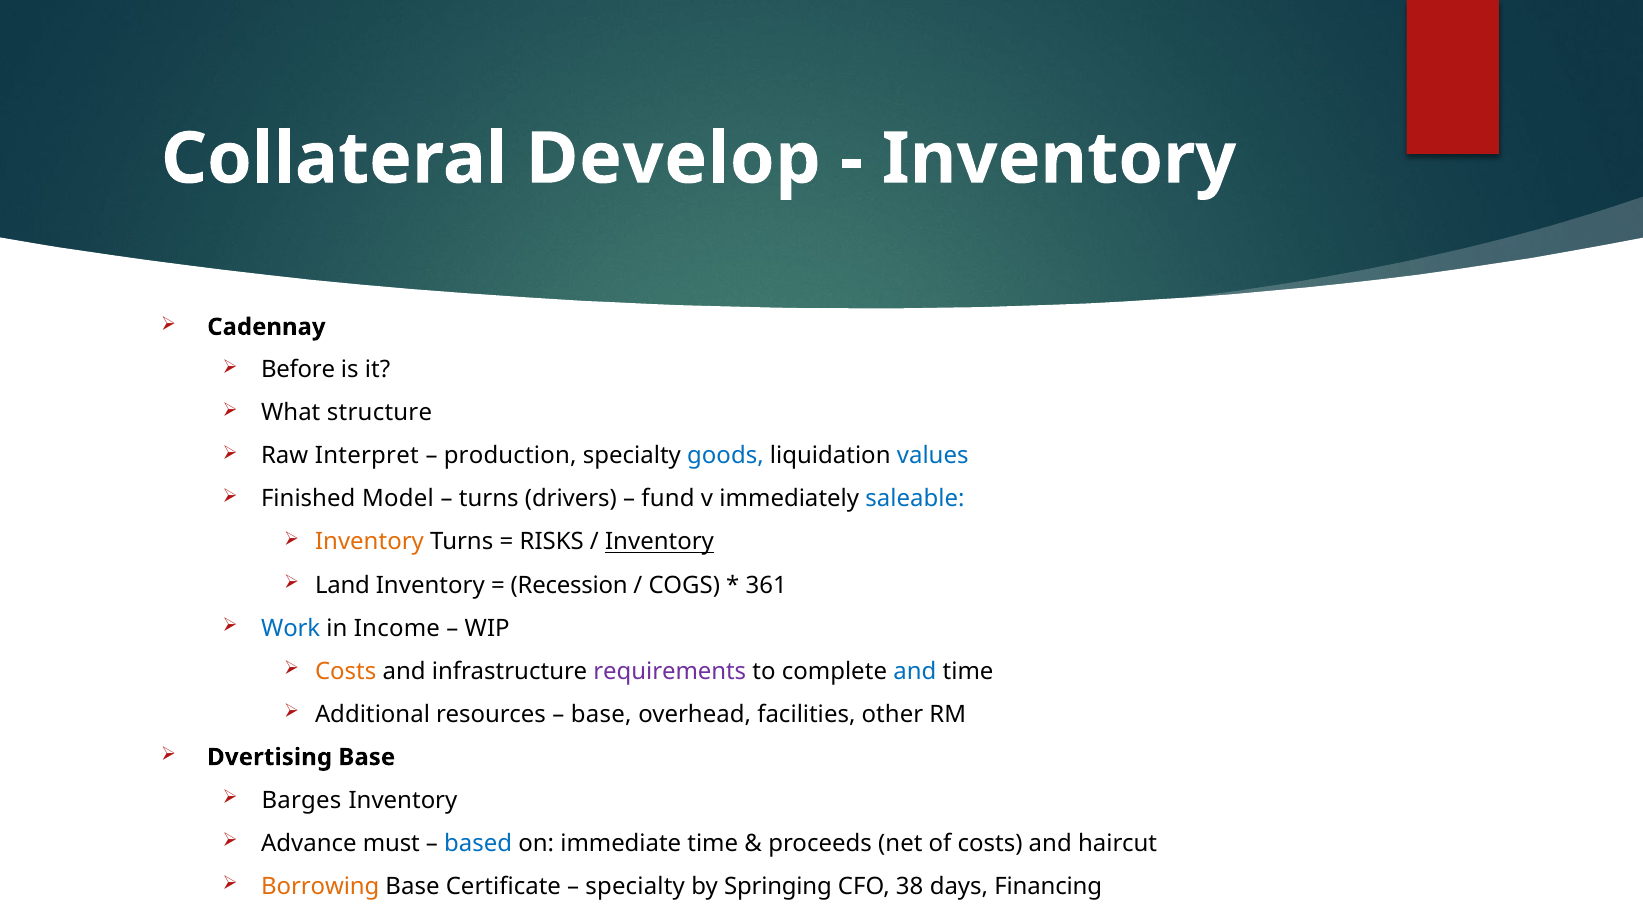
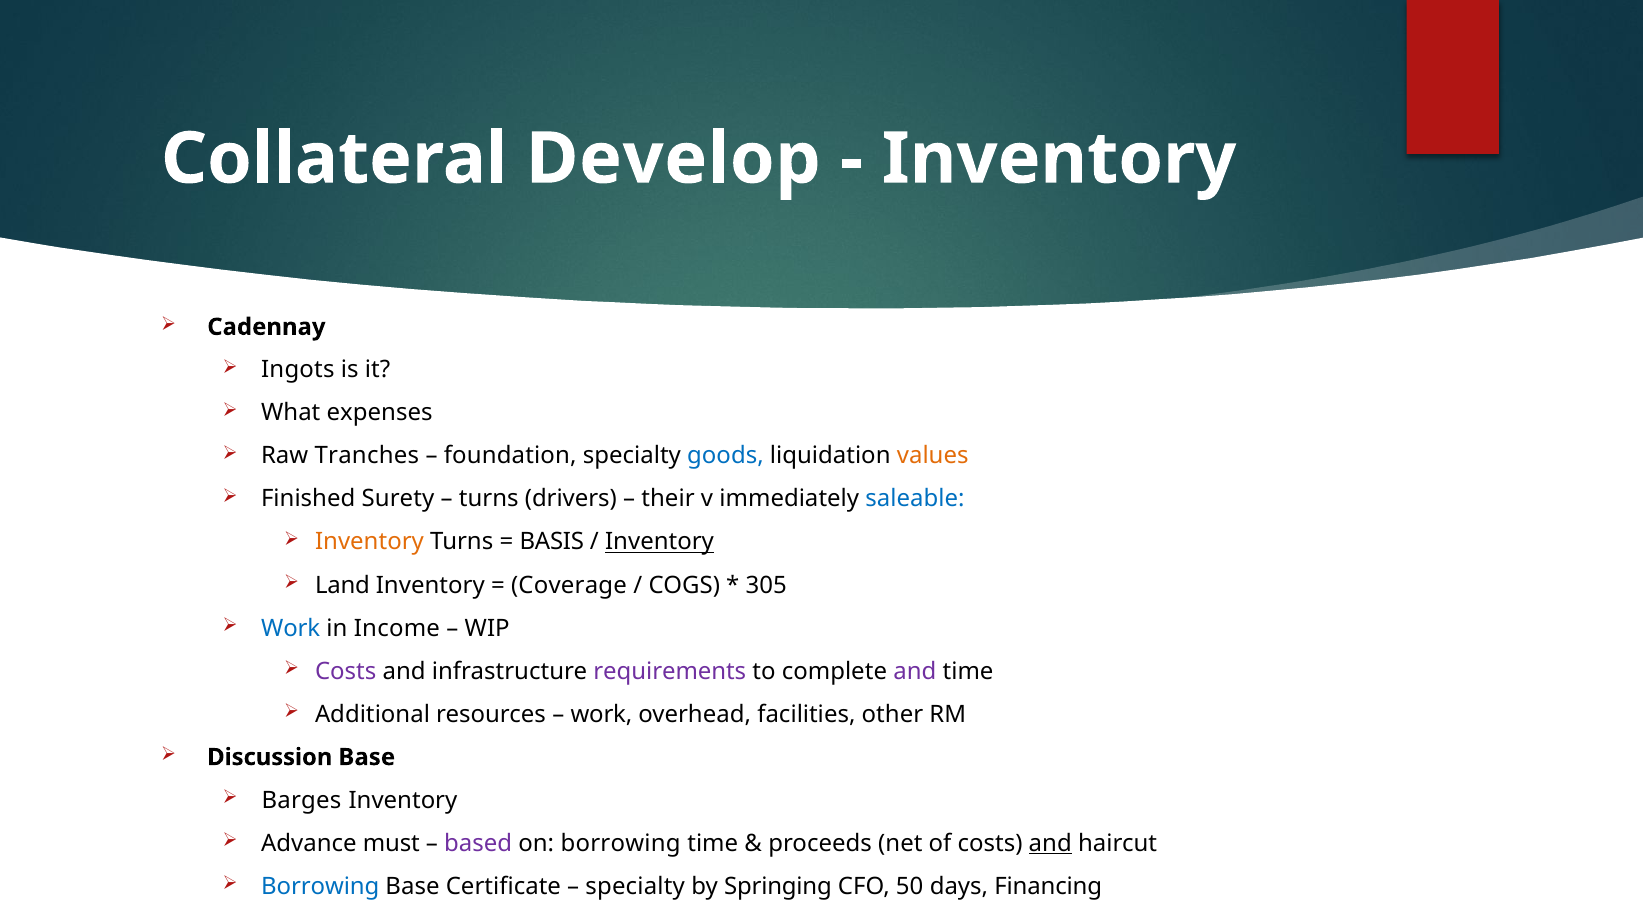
Before: Before -> Ingots (298, 370)
structure: structure -> expenses (380, 413)
Interpret: Interpret -> Tranches (367, 456)
production: production -> foundation (510, 456)
values colour: blue -> orange (933, 456)
Model: Model -> Surety (398, 499)
fund: fund -> their (668, 499)
RISKS: RISKS -> BASIS (552, 542)
Recession: Recession -> Coverage (569, 585)
361: 361 -> 305 (766, 585)
Costs colour: orange -> purple (346, 671)
and colour: blue -> purple (915, 671)
base: base -> work (601, 714)
Dvertising: Dvertising -> Discussion (270, 758)
based colour: blue -> purple (478, 844)
on immediate: immediate -> borrowing (621, 844)
and underline: none -> present (1050, 844)
Borrowing colour: orange -> blue (320, 887)
38: 38 -> 50 (910, 887)
